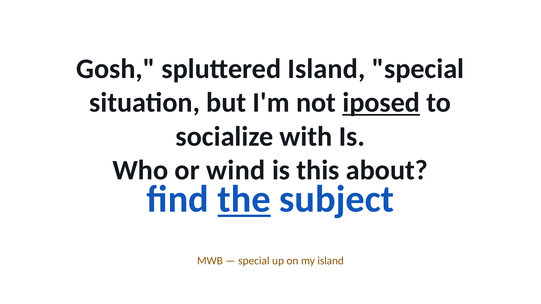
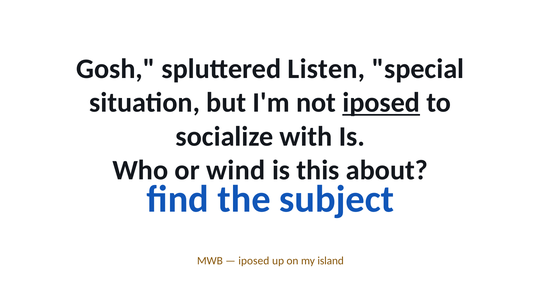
spluttered Island: Island -> Listen (326, 69)
the underline: present -> none (244, 199)
special: special -> iposed (254, 261)
